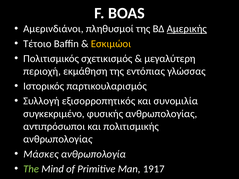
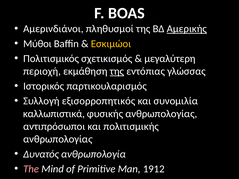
Τέτοιο: Τέτοιο -> Μύθοι (37, 44)
της underline: none -> present (117, 71)
συγκεκριμένο: συγκεκριμένο -> καλλωπιστικά (54, 114)
Μάσκες: Μάσκες -> Δυνατός (41, 154)
The colour: light green -> pink (31, 169)
1917: 1917 -> 1912 (154, 169)
